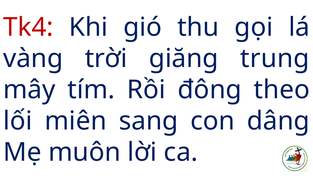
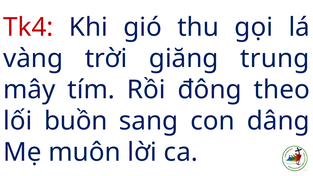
miên: miên -> buồn (76, 121)
